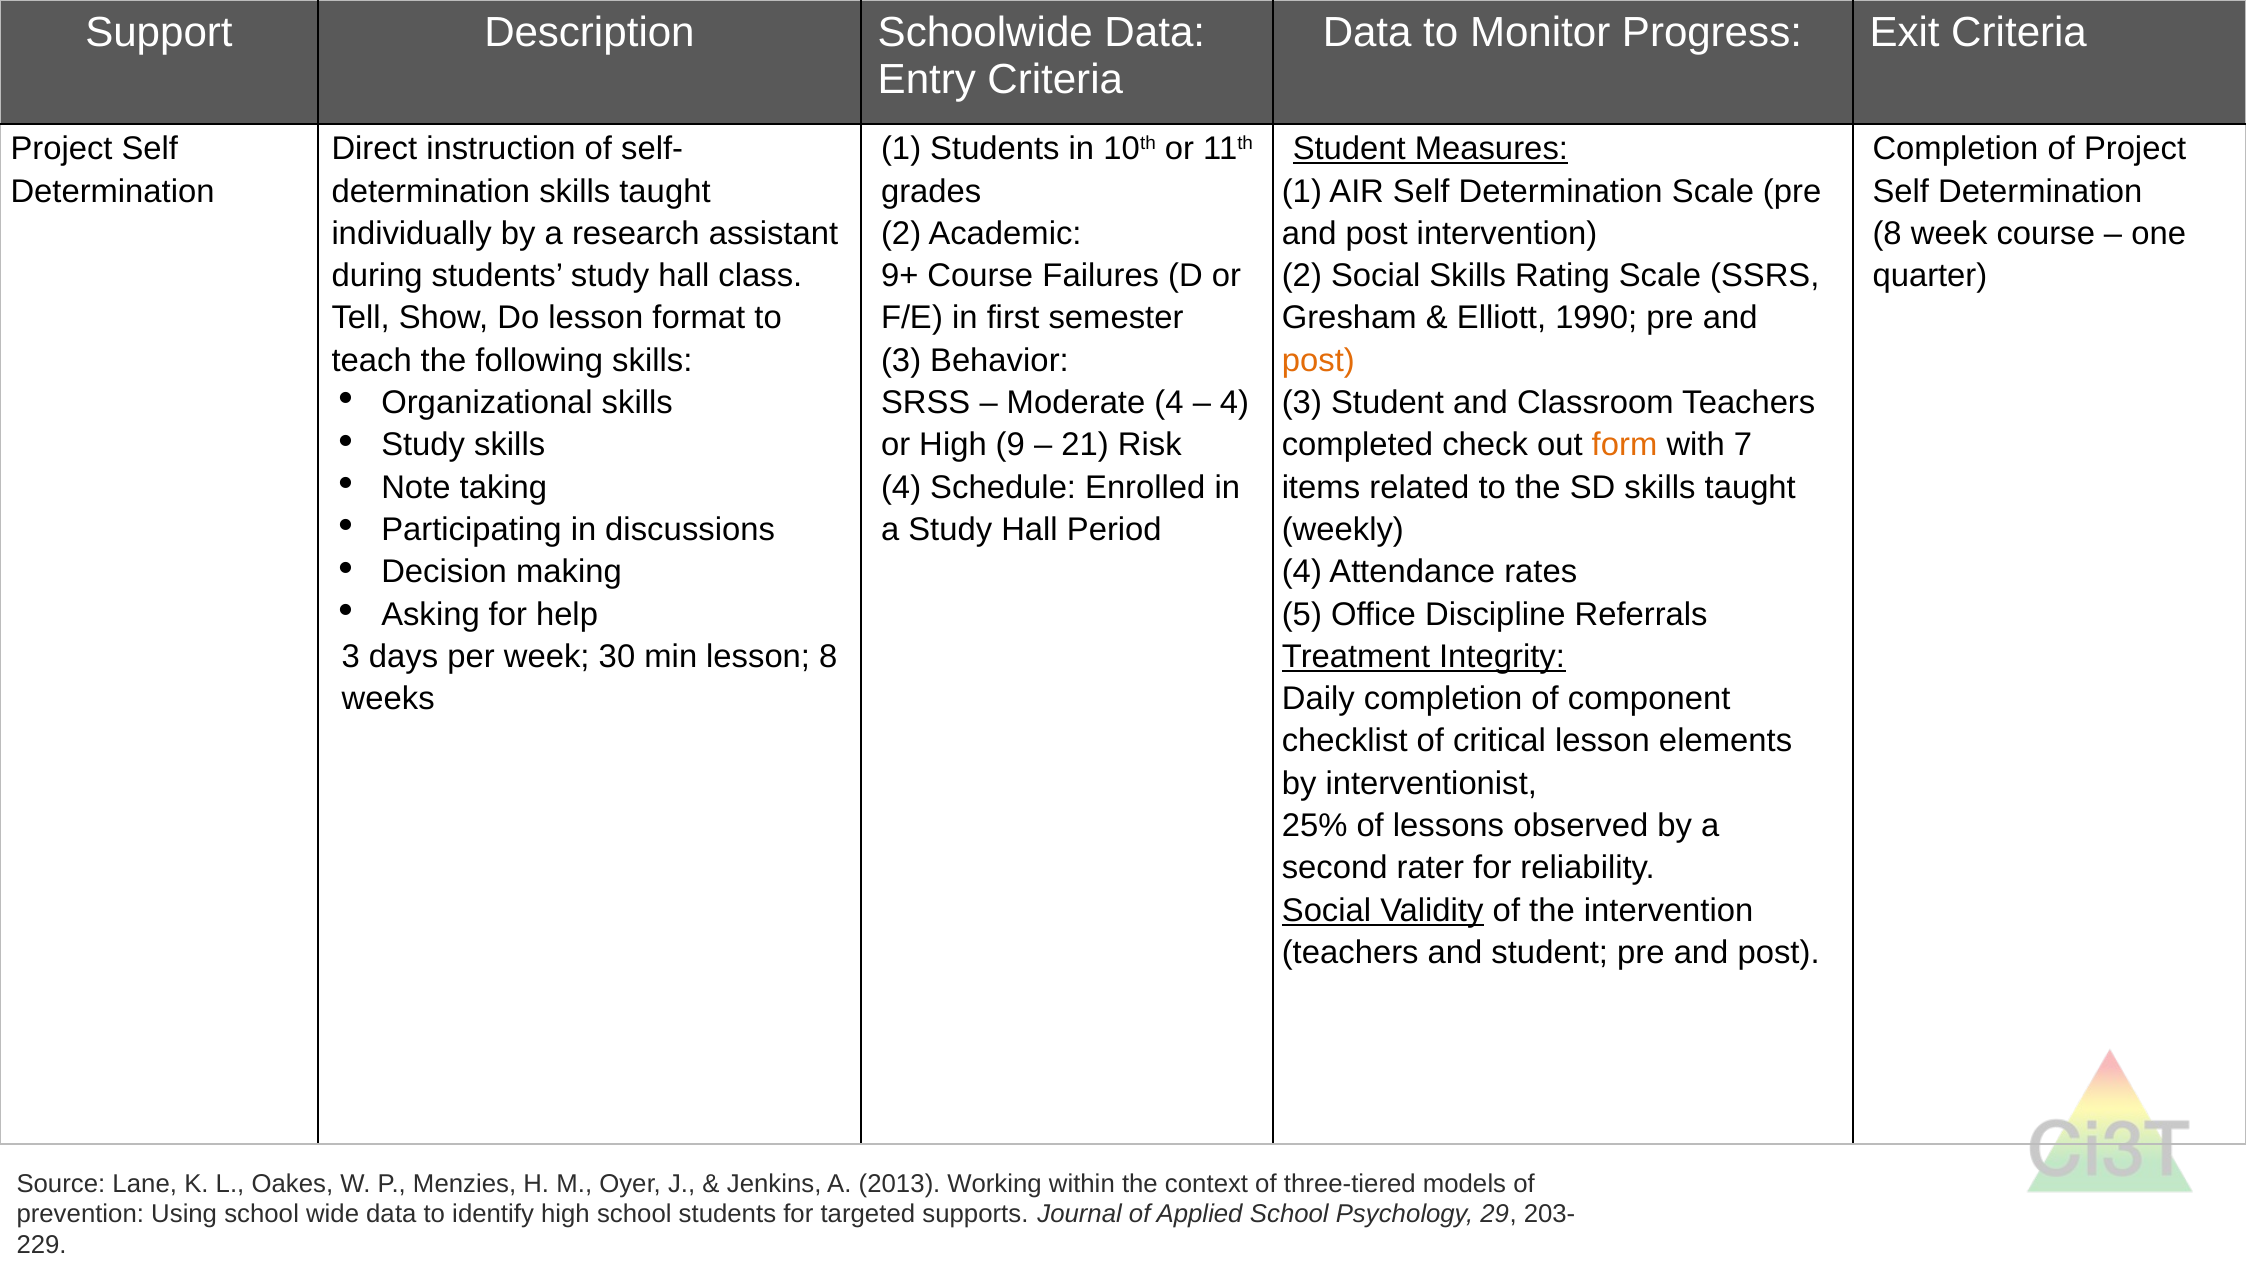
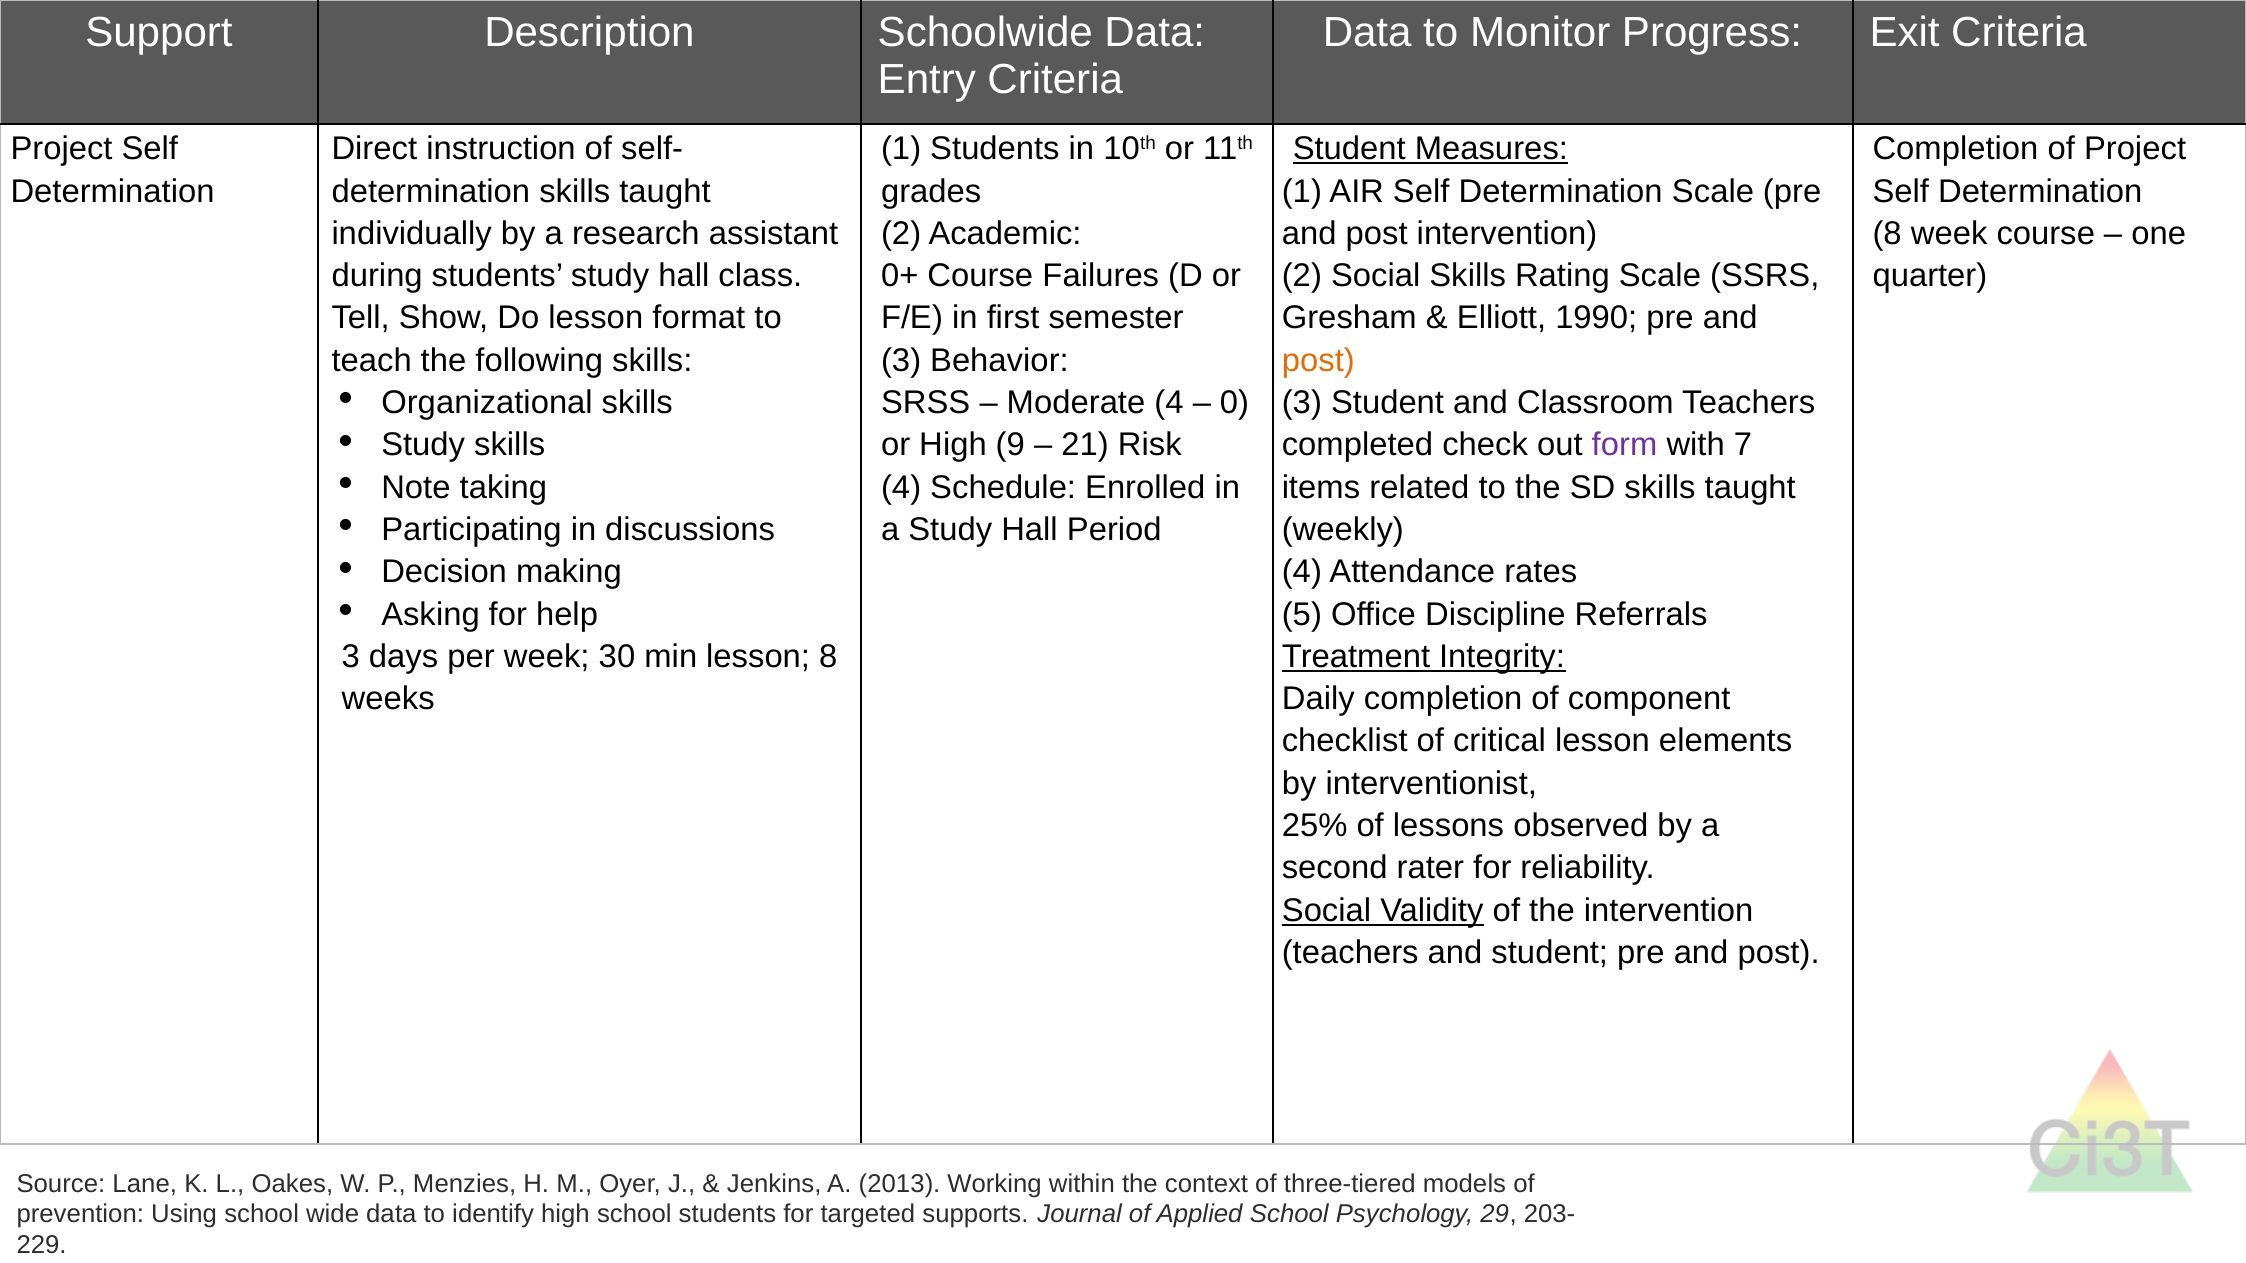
9+: 9+ -> 0+ (900, 276)
4: 4 -> 0 (1235, 403)
form colour: orange -> purple (1625, 445)
